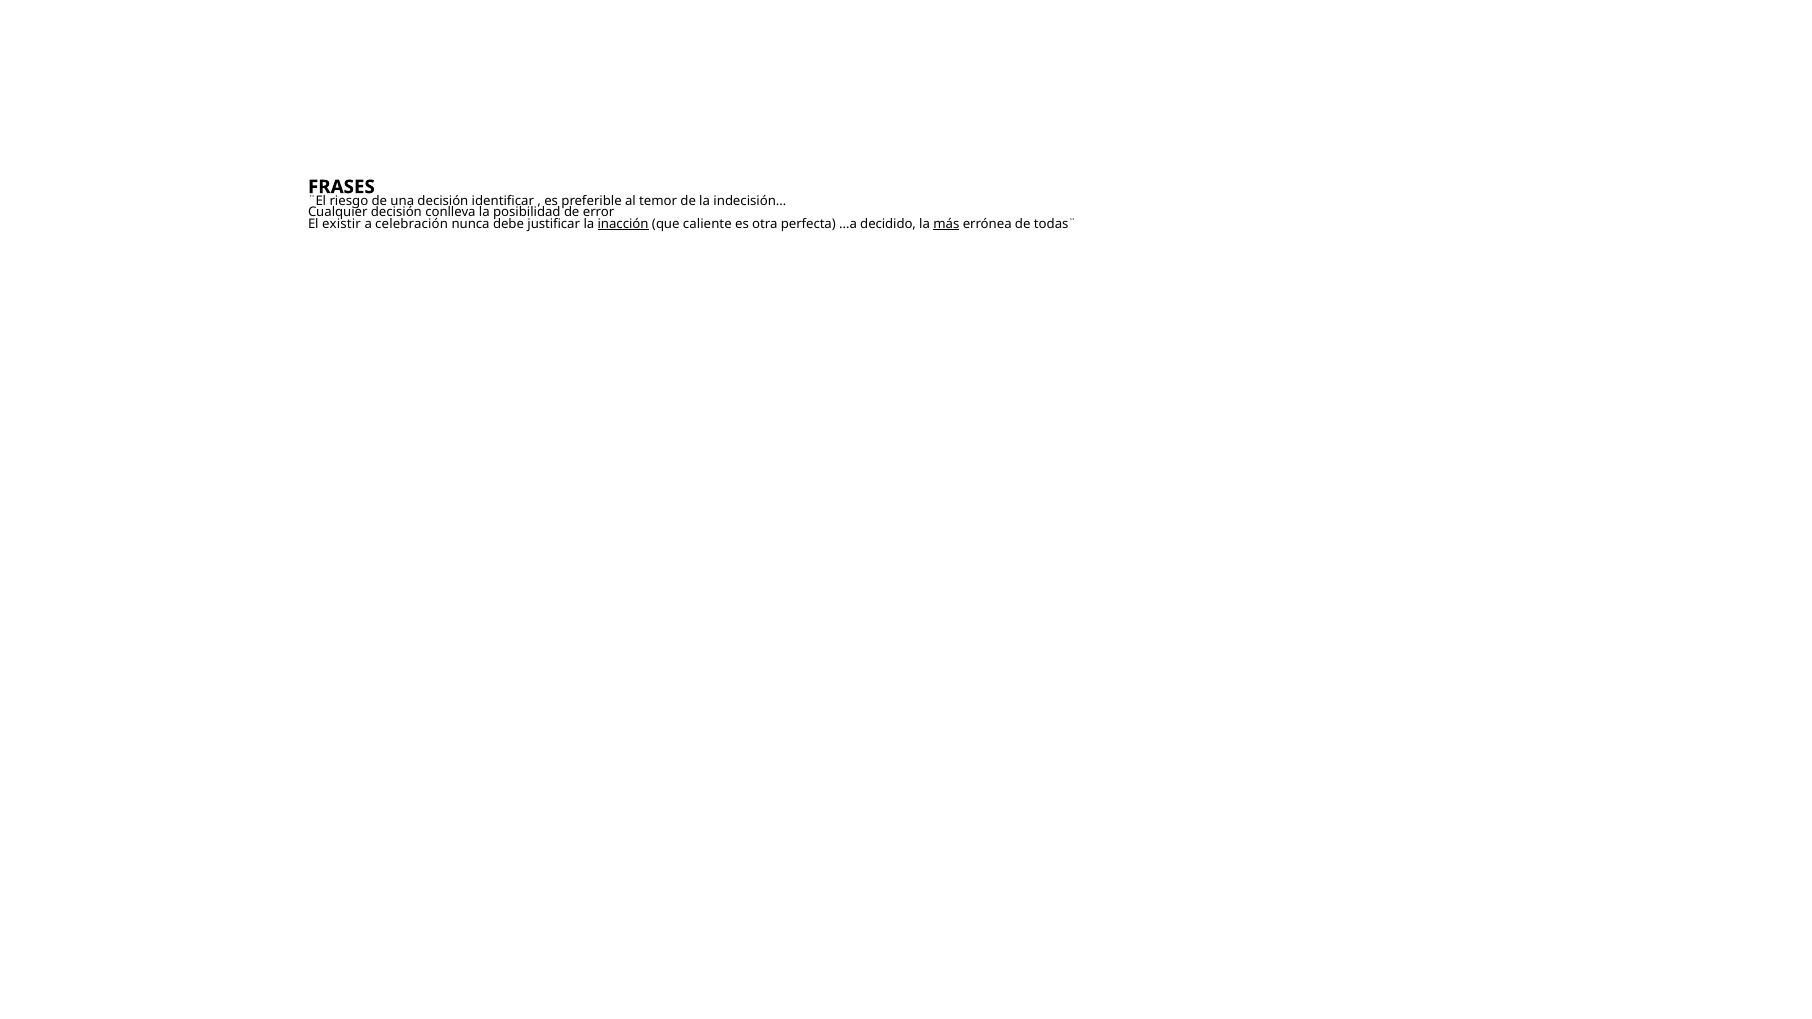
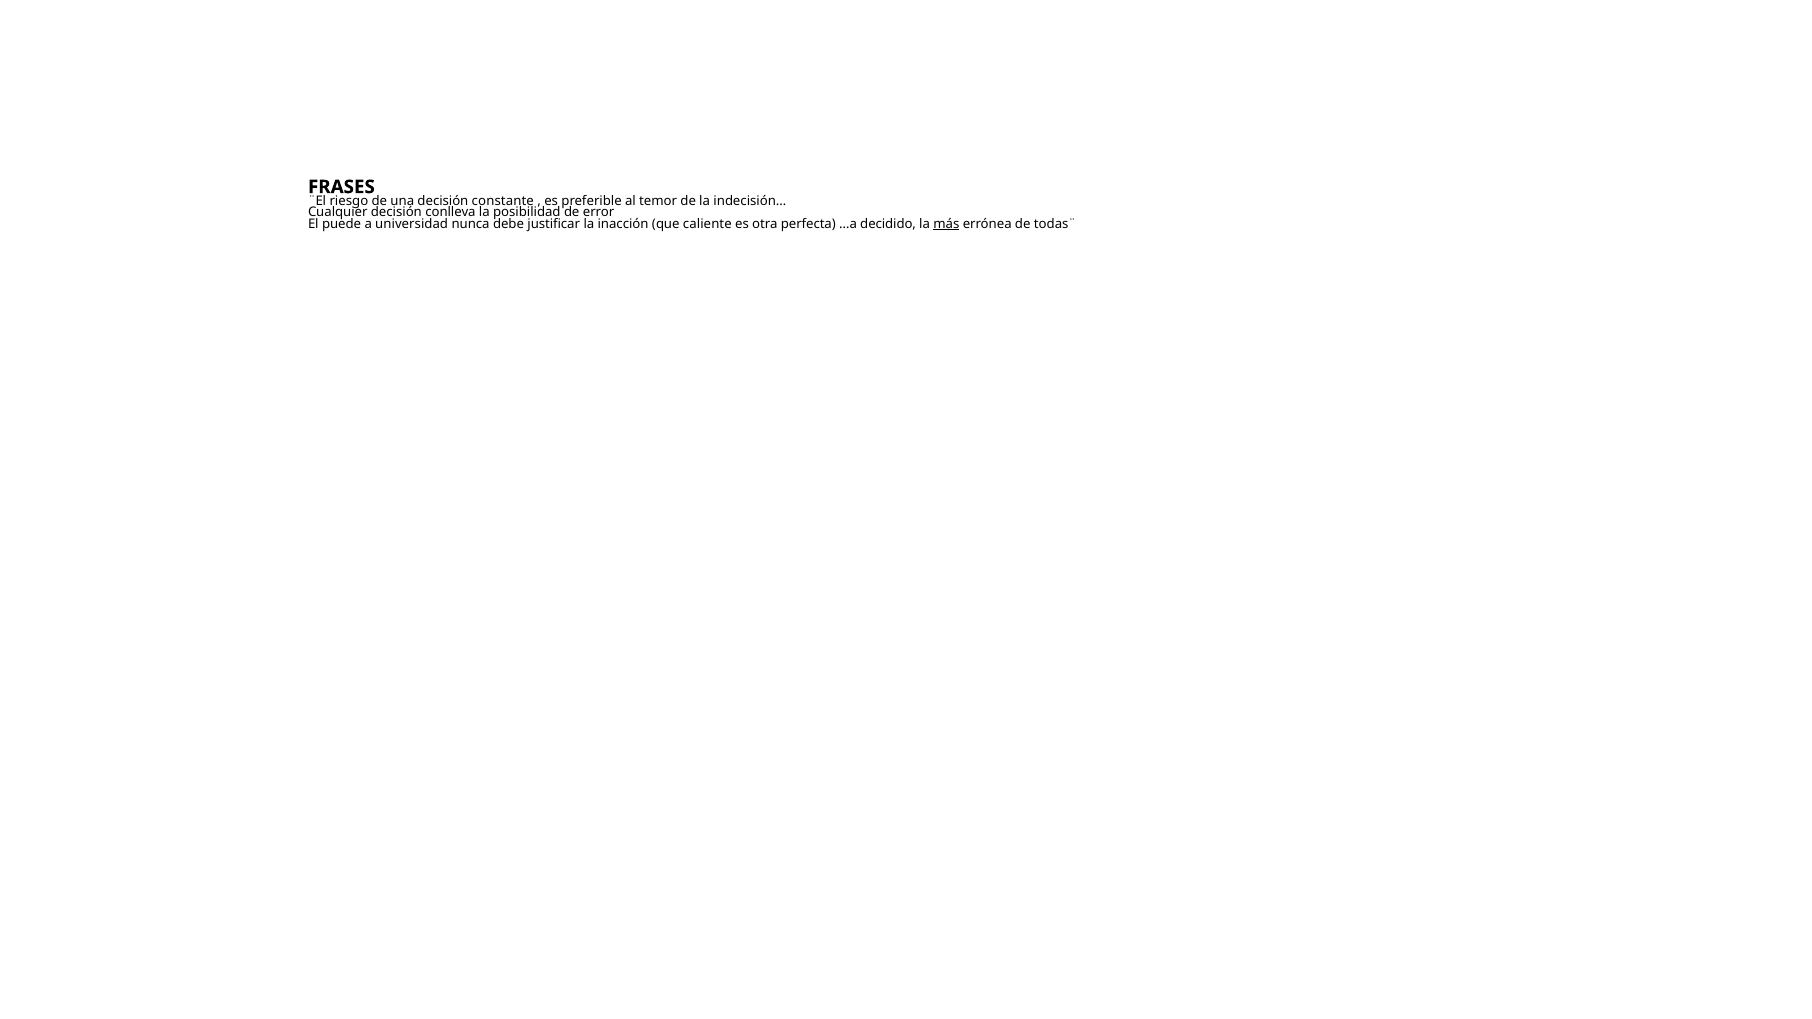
identificar: identificar -> constante (503, 201)
existir: existir -> puede (342, 224)
celebración: celebración -> universidad (412, 224)
inacción underline: present -> none (623, 224)
